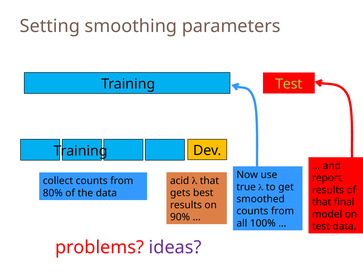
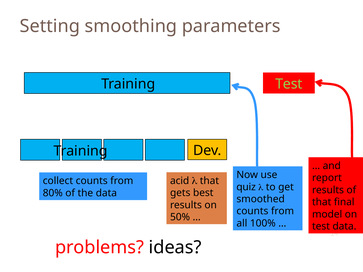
true: true -> quiz (246, 187)
90%: 90% -> 50% (180, 217)
ideas colour: purple -> black (175, 248)
